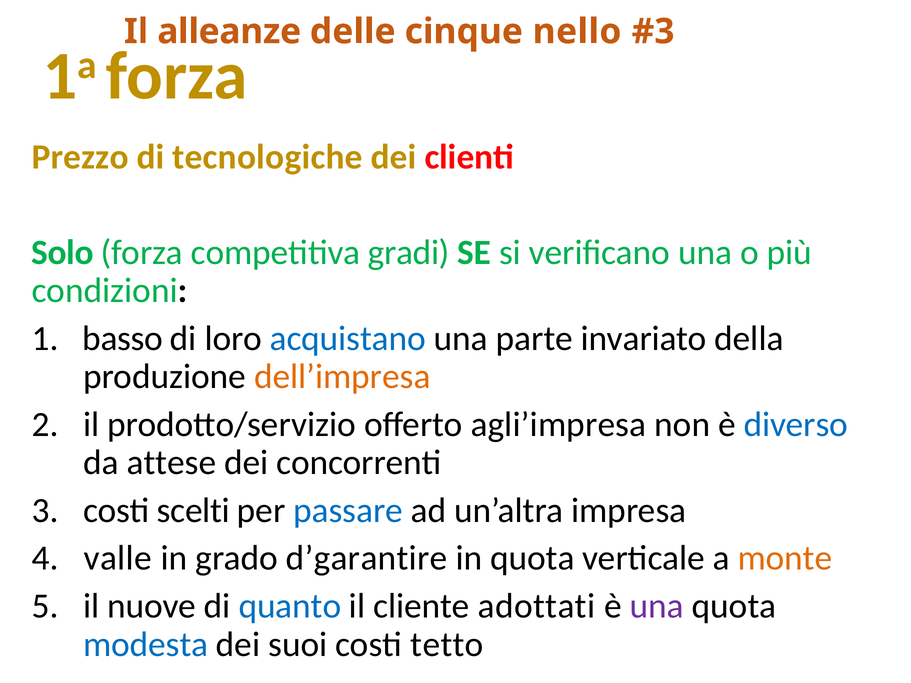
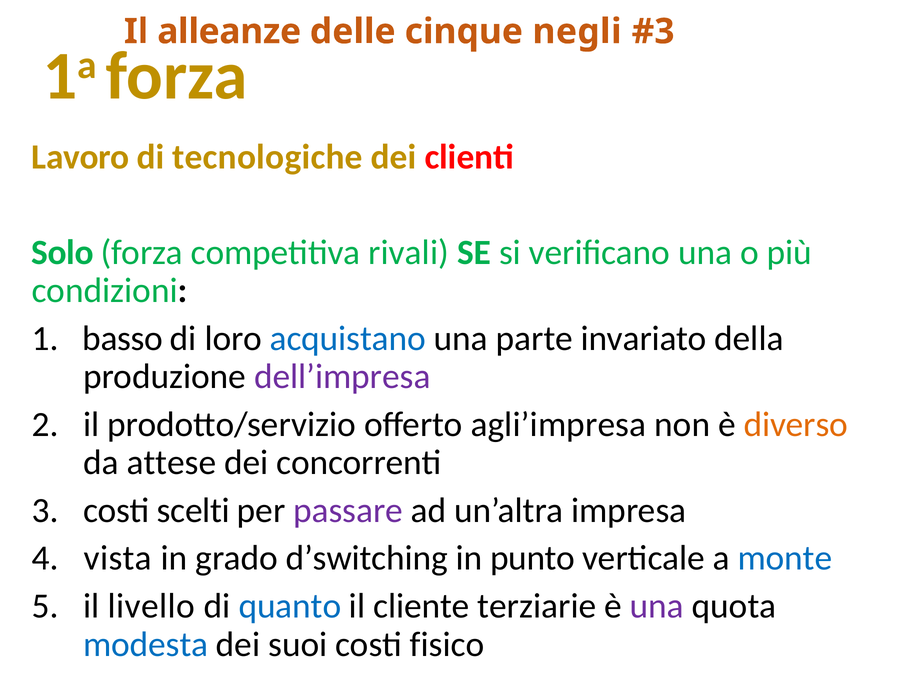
nello: nello -> negli (577, 32)
Prezzo: Prezzo -> Lavoro (80, 157)
gradi: gradi -> rivali (409, 253)
dell’impresa colour: orange -> purple (342, 377)
diverso colour: blue -> orange (796, 425)
passare colour: blue -> purple (348, 511)
valle: valle -> vista (118, 559)
d’garantire: d’garantire -> d’switching (367, 559)
in quota: quota -> punto (532, 559)
monte colour: orange -> blue (785, 559)
nuove: nuove -> livello (151, 606)
adottati: adottati -> terziarie (537, 606)
tetto: tetto -> fisico (447, 645)
